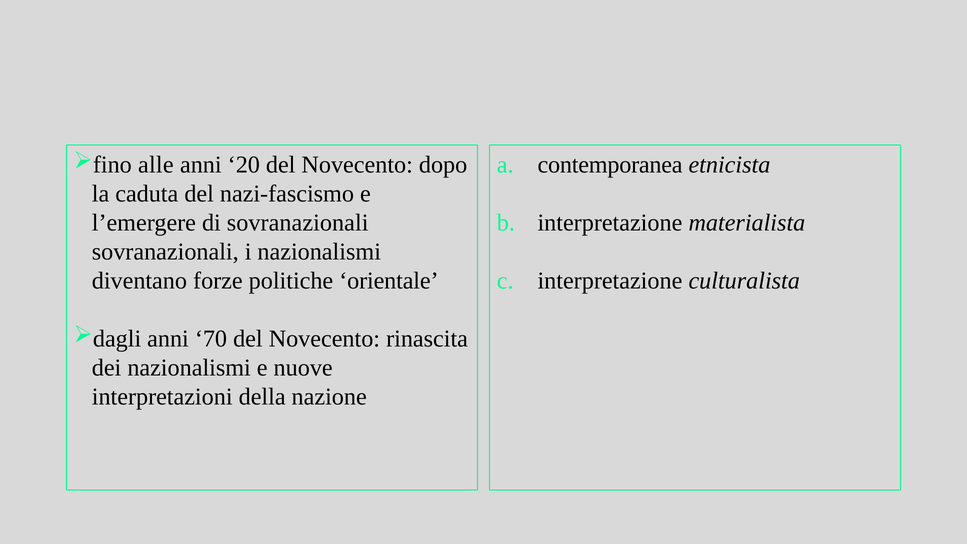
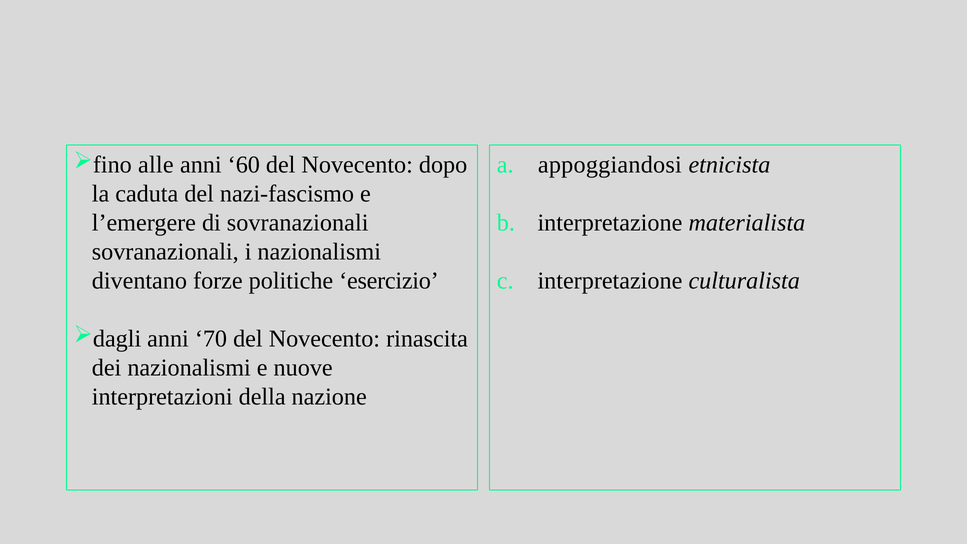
20: 20 -> 60 (244, 165)
contemporanea: contemporanea -> appoggiandosi (610, 165)
orientale: orientale -> esercizio (389, 281)
